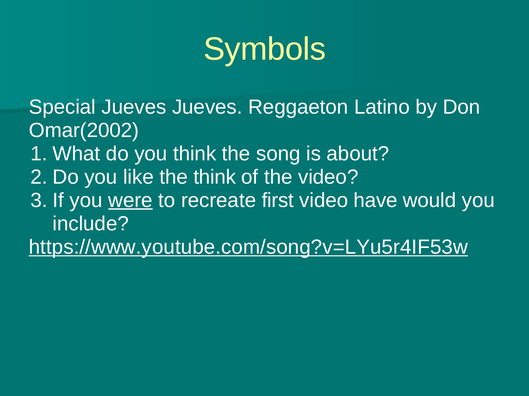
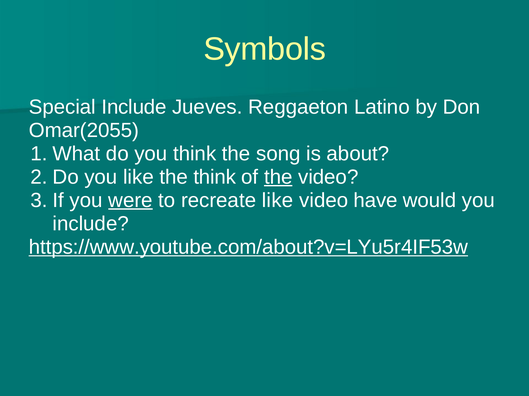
Special Jueves: Jueves -> Include (134, 107)
Omar(2002: Omar(2002 -> Omar(2055 (84, 131)
the underline: none -> present (278, 177)
recreate first: first -> like (278, 201)
https://www.youtube.com/song?v=LYu5r4IF53w: https://www.youtube.com/song?v=LYu5r4IF53w -> https://www.youtube.com/about?v=LYu5r4IF53w (248, 247)
